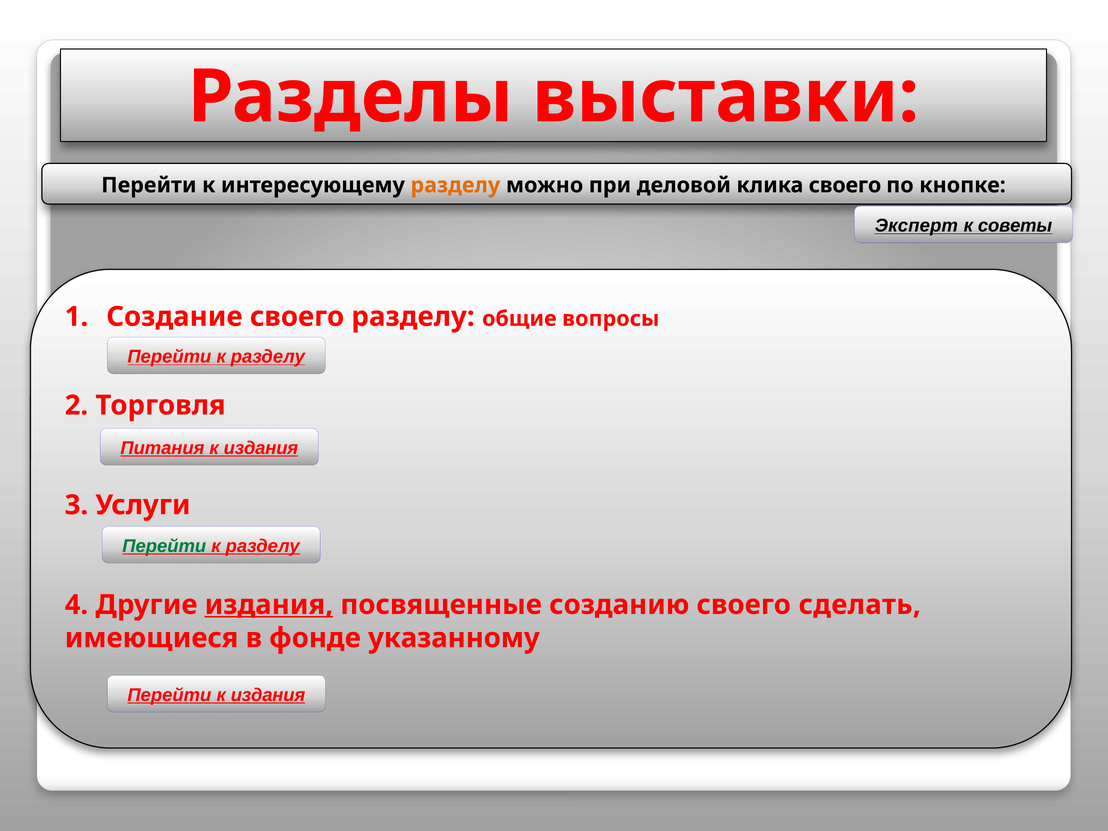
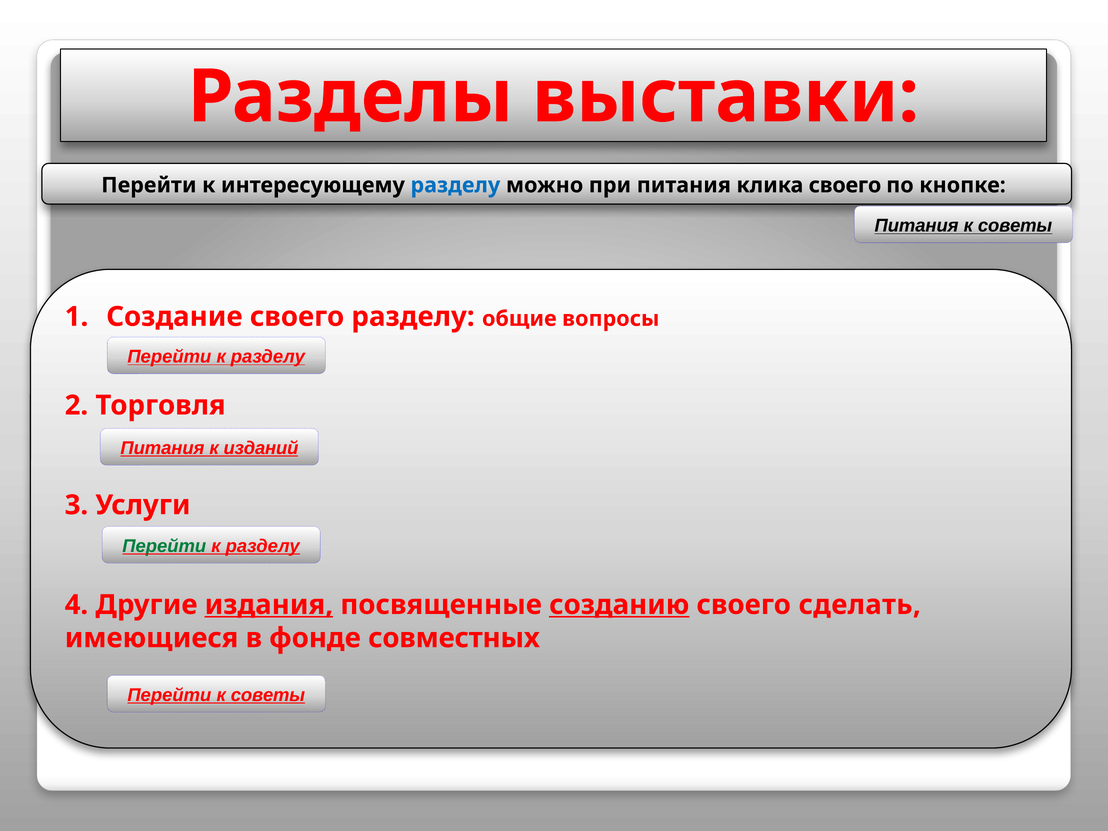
разделу colour: orange -> blue (455, 185)
при деловой: деловой -> питания (684, 185)
Эксперт: Эксперт -> Питания (917, 226)
издания: издания -> изданий (261, 448)
созданию underline: none -> present (619, 605)
указанному: указанному -> совместных (454, 638)
Перейти к издания: издания -> советы (268, 695)
